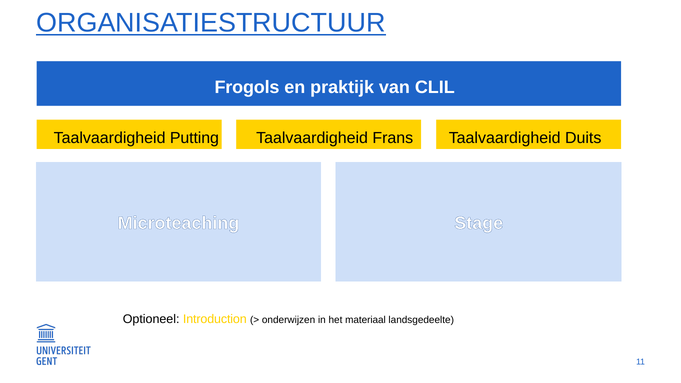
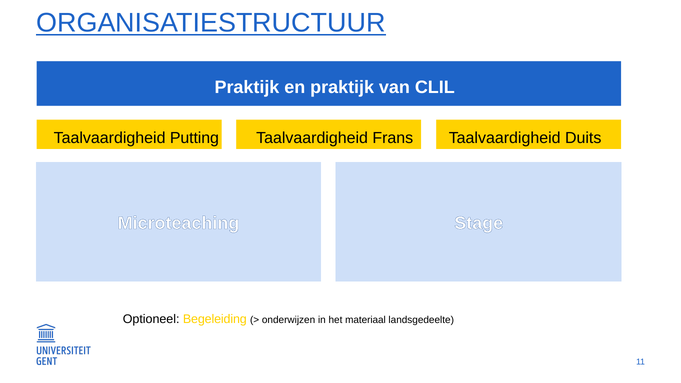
Frogols: Frogols -> Praktijk (247, 87)
Introduction: Introduction -> Begeleiding (215, 319)
